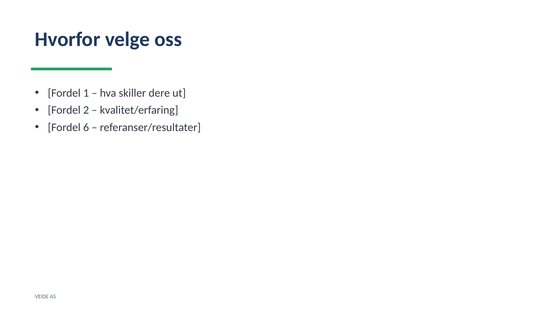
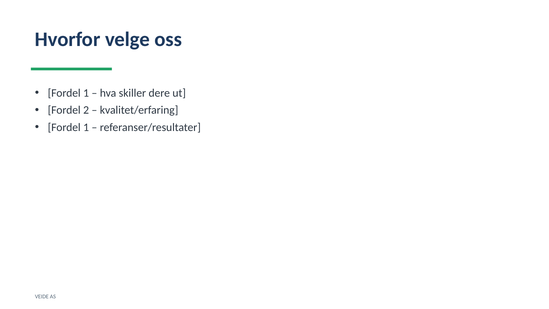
6: 6 -> 1 (86, 127)
